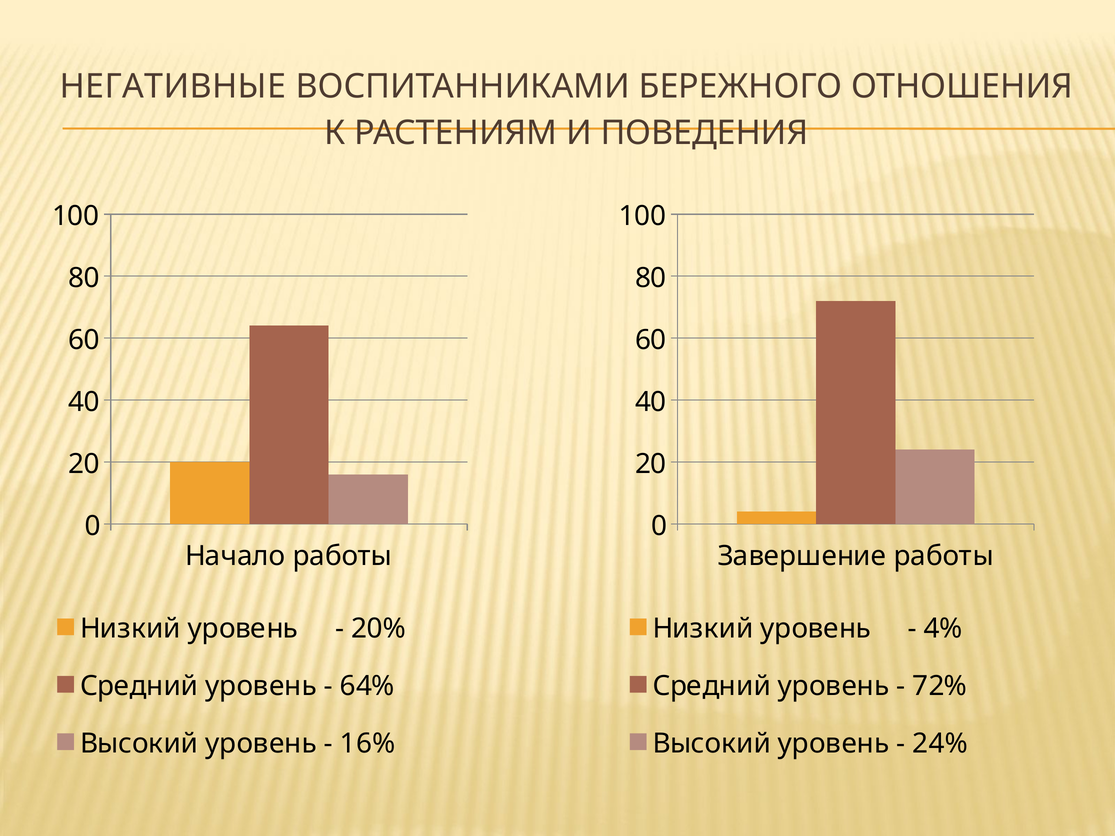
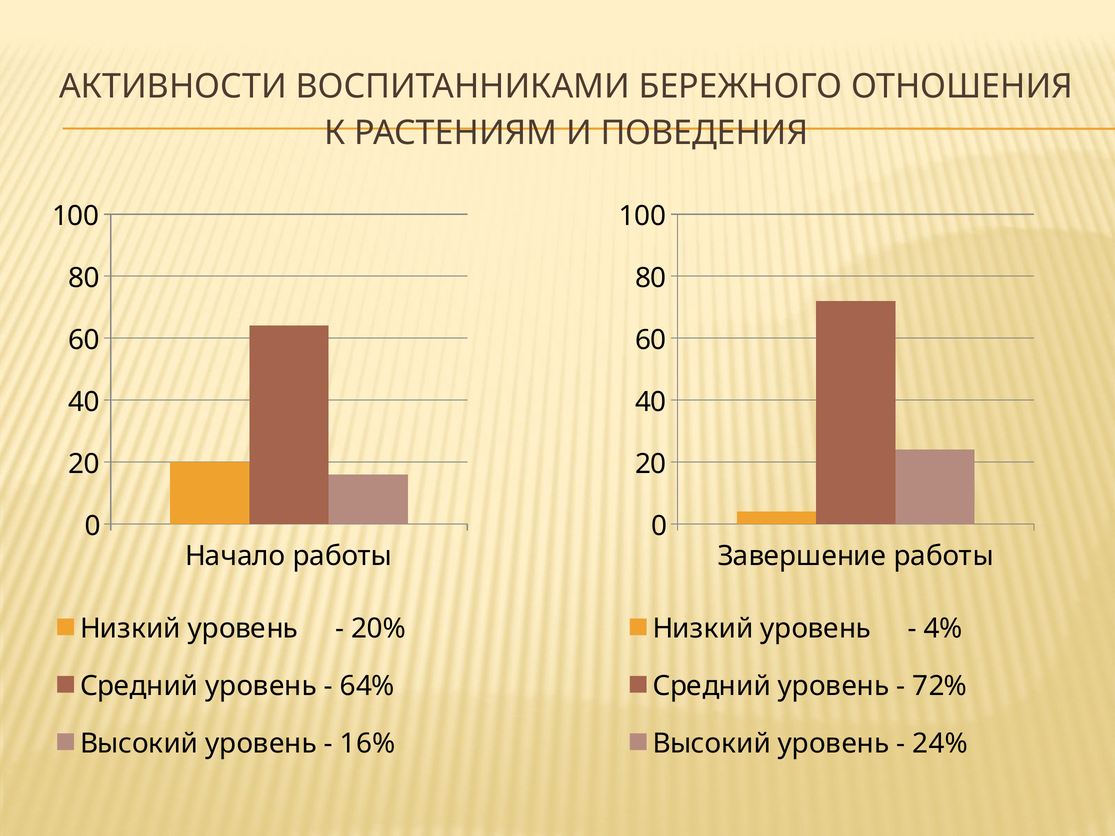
НЕГАТИВНЫЕ: НЕГАТИВНЫЕ -> АКТИВНОСТИ (173, 86)
